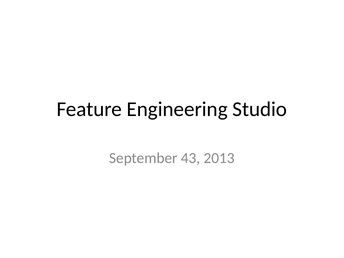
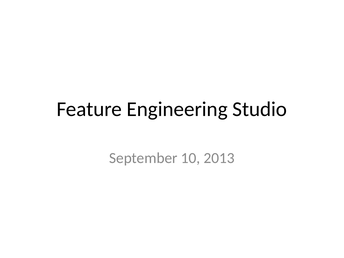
43: 43 -> 10 (191, 158)
